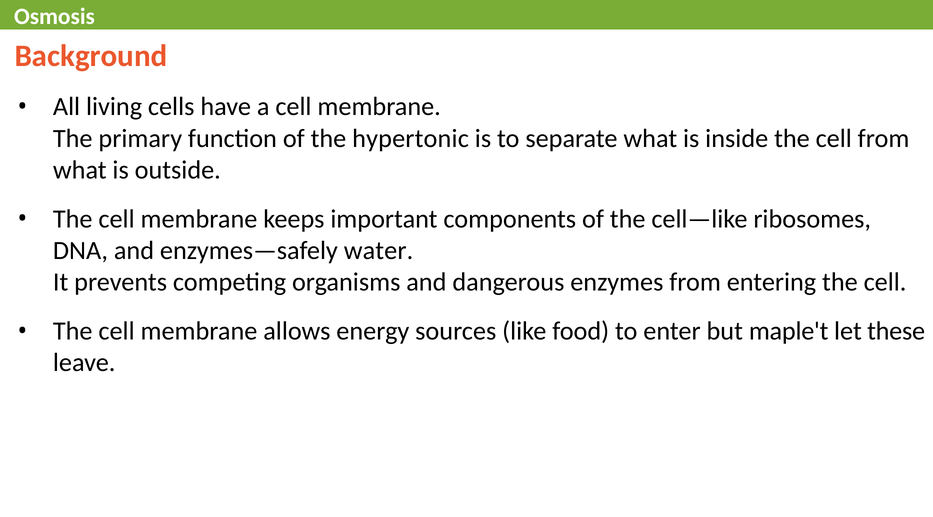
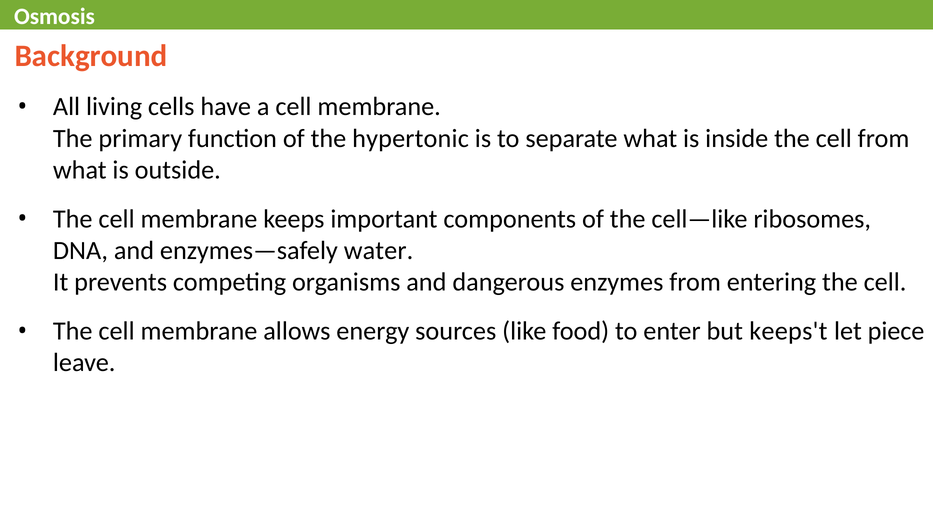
maple't: maple't -> keeps't (788, 331)
these: these -> piece (896, 331)
